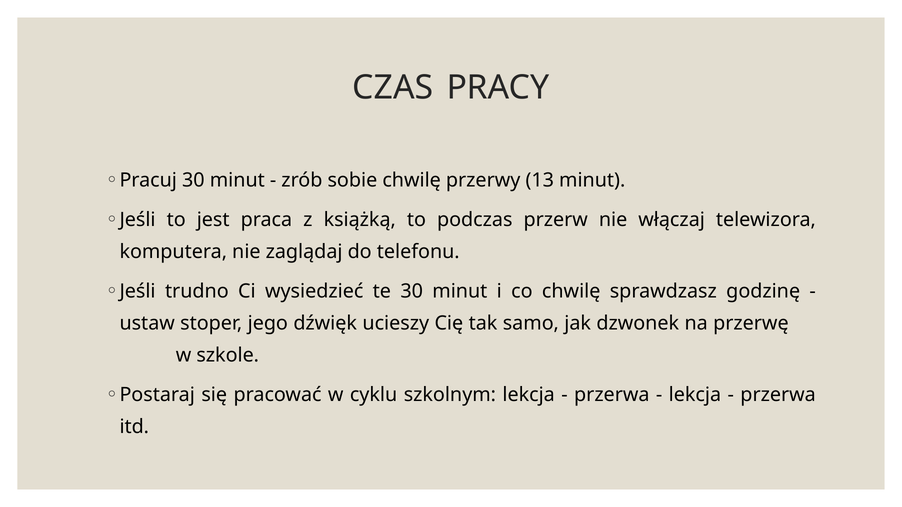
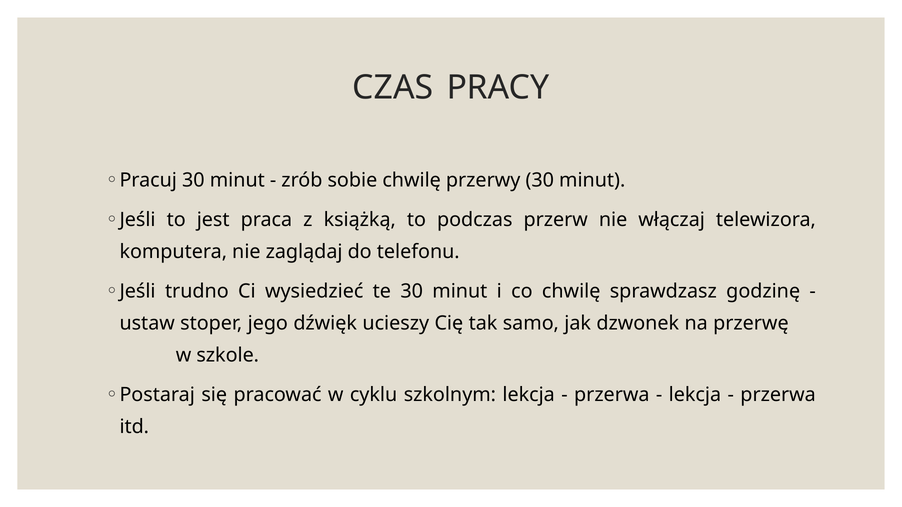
przerwy 13: 13 -> 30 (540, 180)
